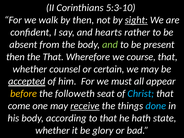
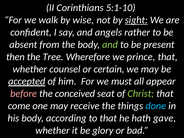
5:3-10: 5:3-10 -> 5:1-10 (121, 8)
by then: then -> wise (83, 20)
hearts: hearts -> angels (108, 32)
the That: That -> Tree (53, 57)
course: course -> prince (141, 57)
before colour: yellow -> pink (24, 94)
followeth: followeth -> conceived (75, 94)
Christ colour: light blue -> light green (141, 94)
receive underline: present -> none (85, 106)
state: state -> gave (165, 118)
